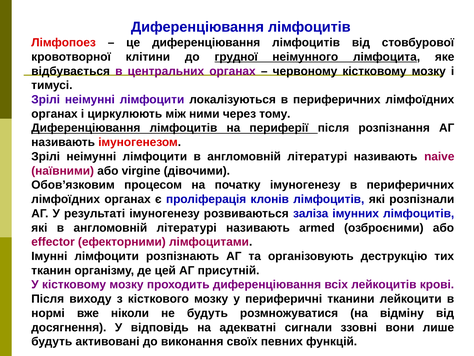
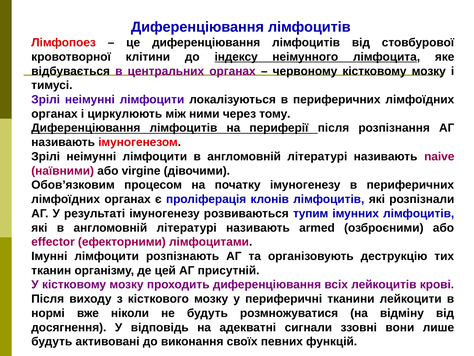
грудної: грудної -> індексу (236, 57)
заліза: заліза -> тупим (311, 213)
